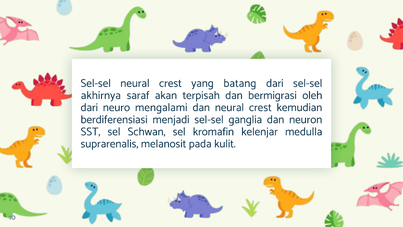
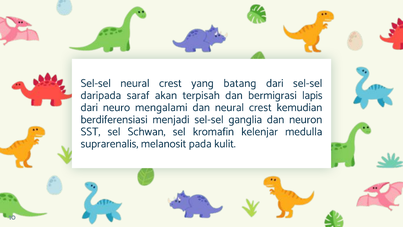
akhirnya: akhirnya -> daripada (101, 95)
oleh: oleh -> lapis (312, 95)
